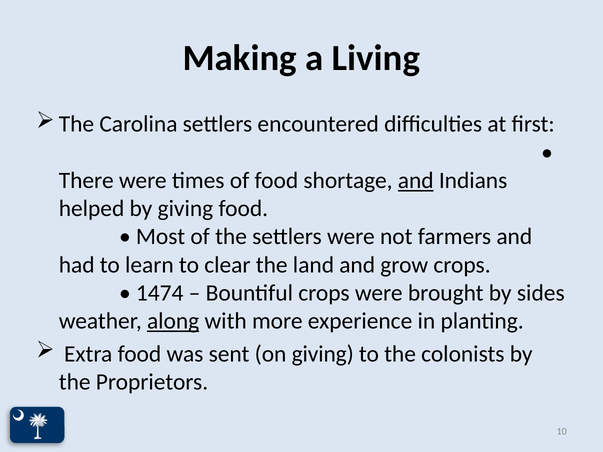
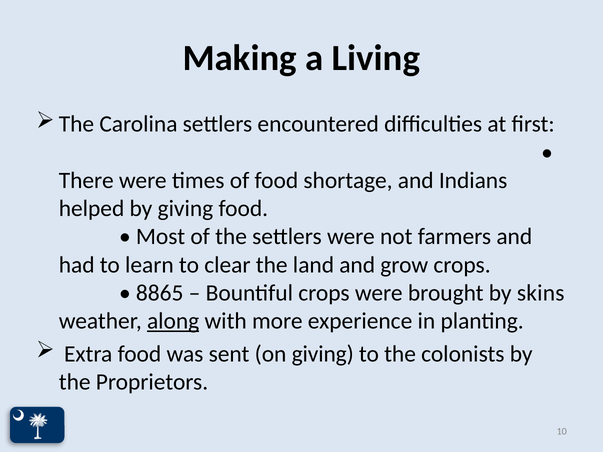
and underline: present -> none (416, 181)
1474: 1474 -> 8865 (160, 293)
sides: sides -> skins (541, 293)
